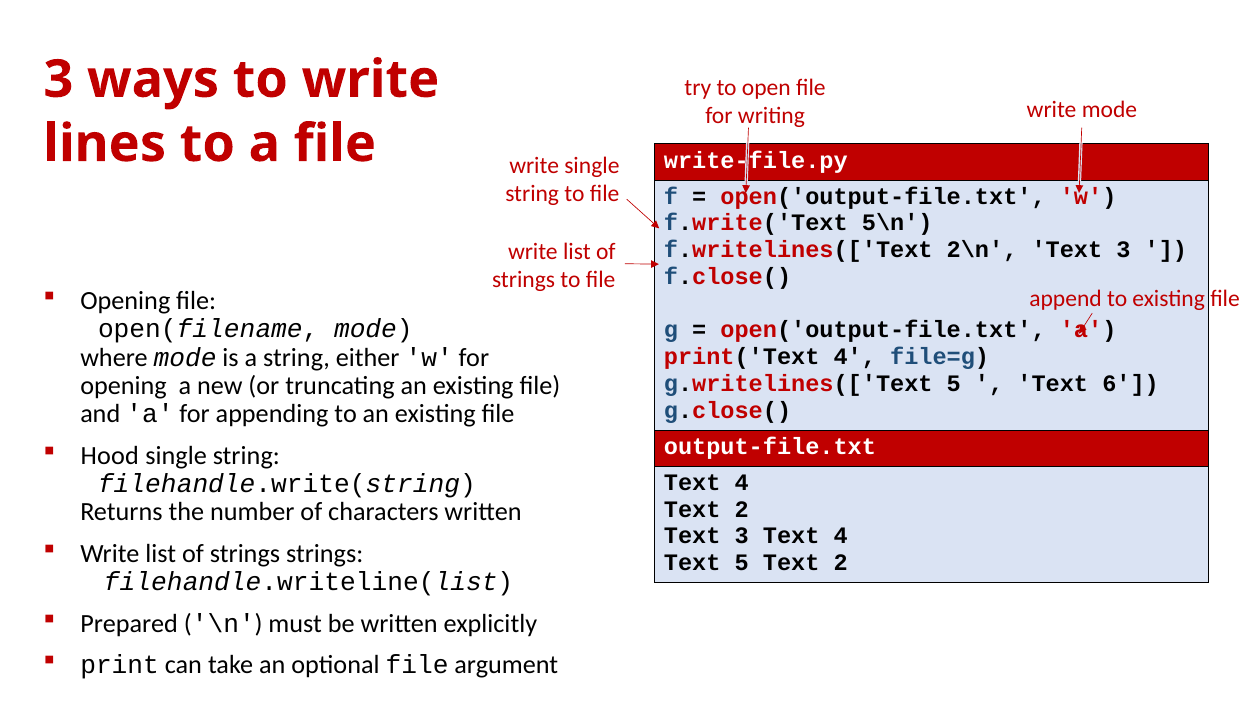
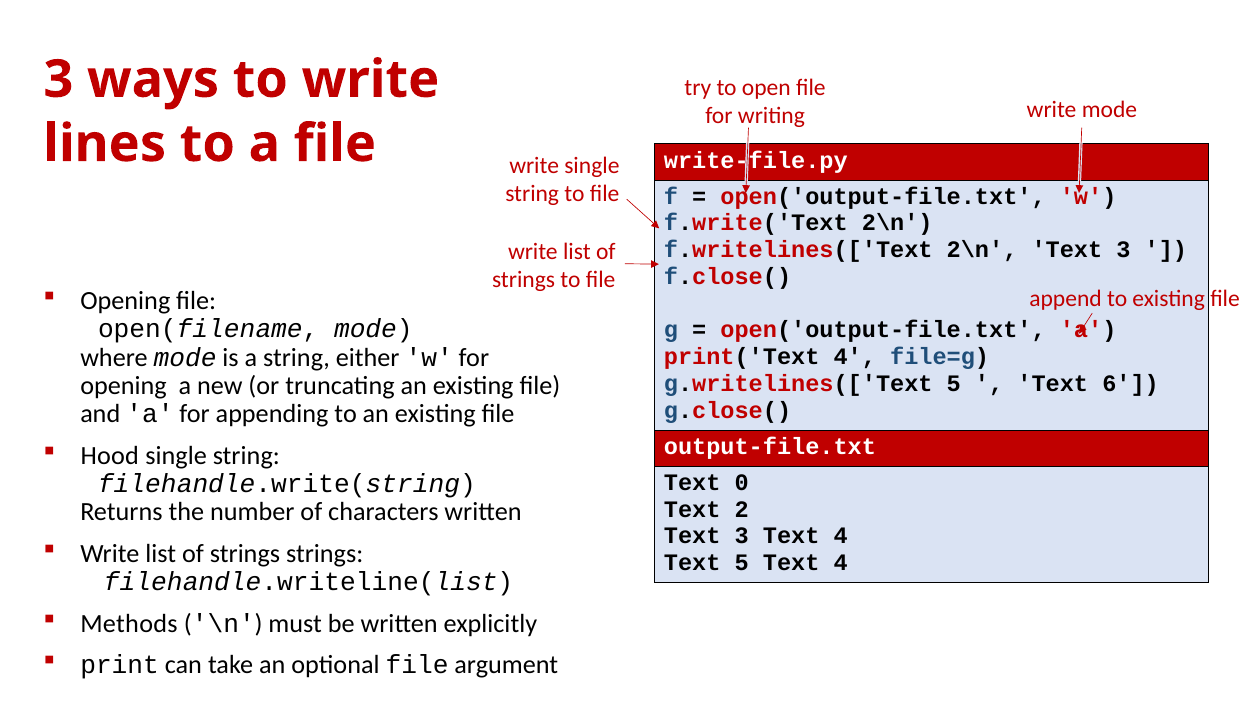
f.write('Text 5\n: 5\n -> 2\n (897, 223)
4: 4 -> 0 (742, 483)
5 Text 2: 2 -> 4 (841, 563)
Prepared: Prepared -> Methods (129, 623)
